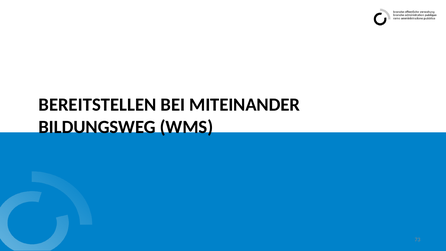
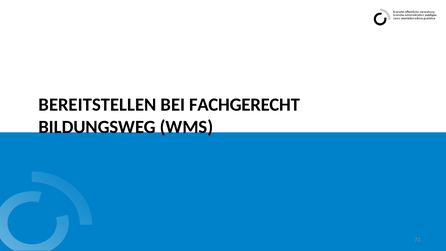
MITEINANDER: MITEINANDER -> FACHGERECHT (245, 105)
